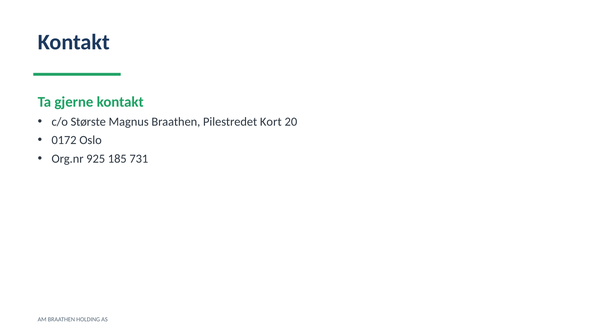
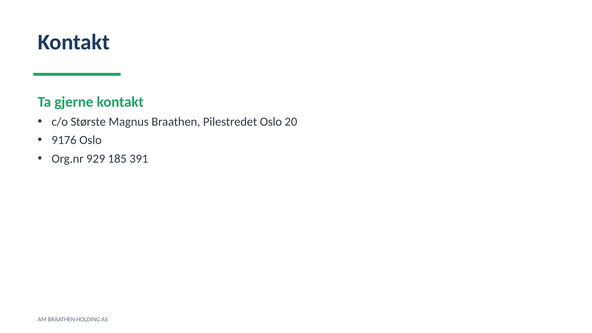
Pilestredet Kort: Kort -> Oslo (271, 122)
0172: 0172 -> 9176 (64, 140)
925: 925 -> 929 (96, 159)
731: 731 -> 391 (139, 159)
